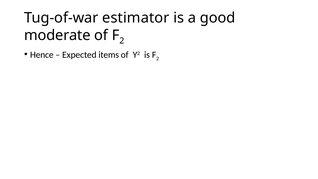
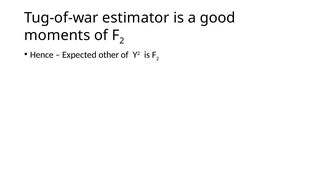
moderate: moderate -> moments (57, 35)
items: items -> other (109, 55)
